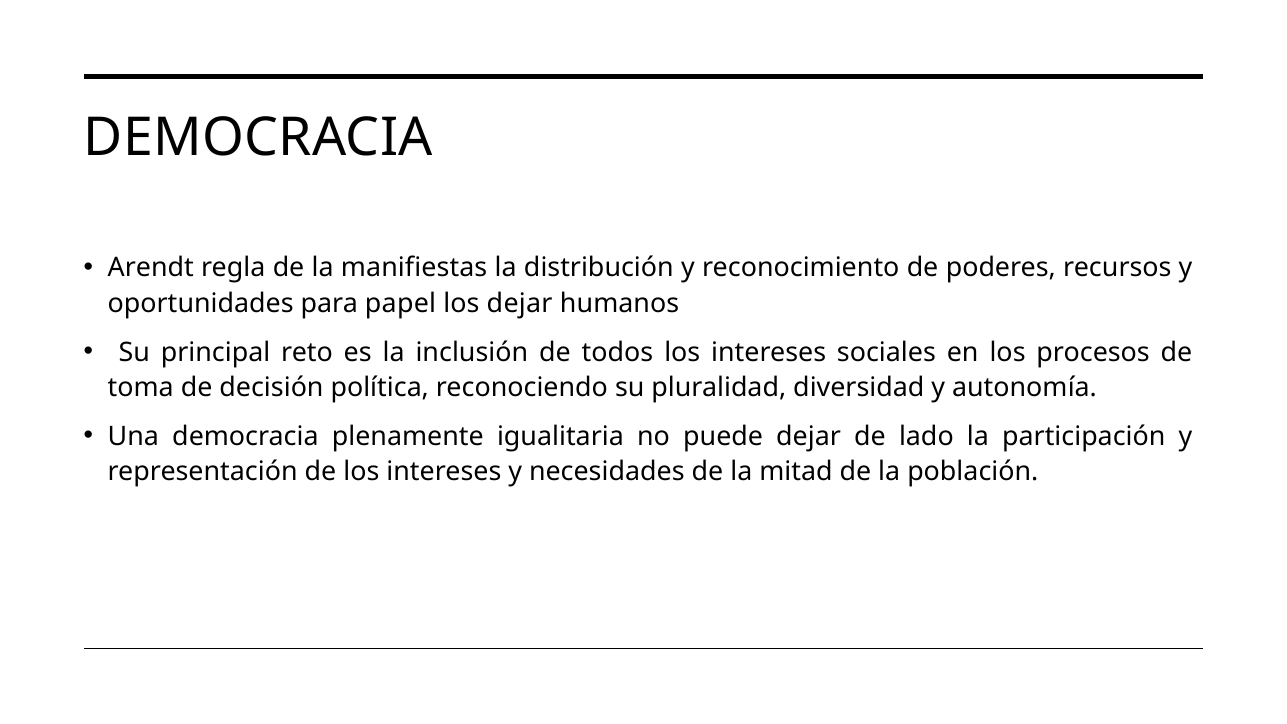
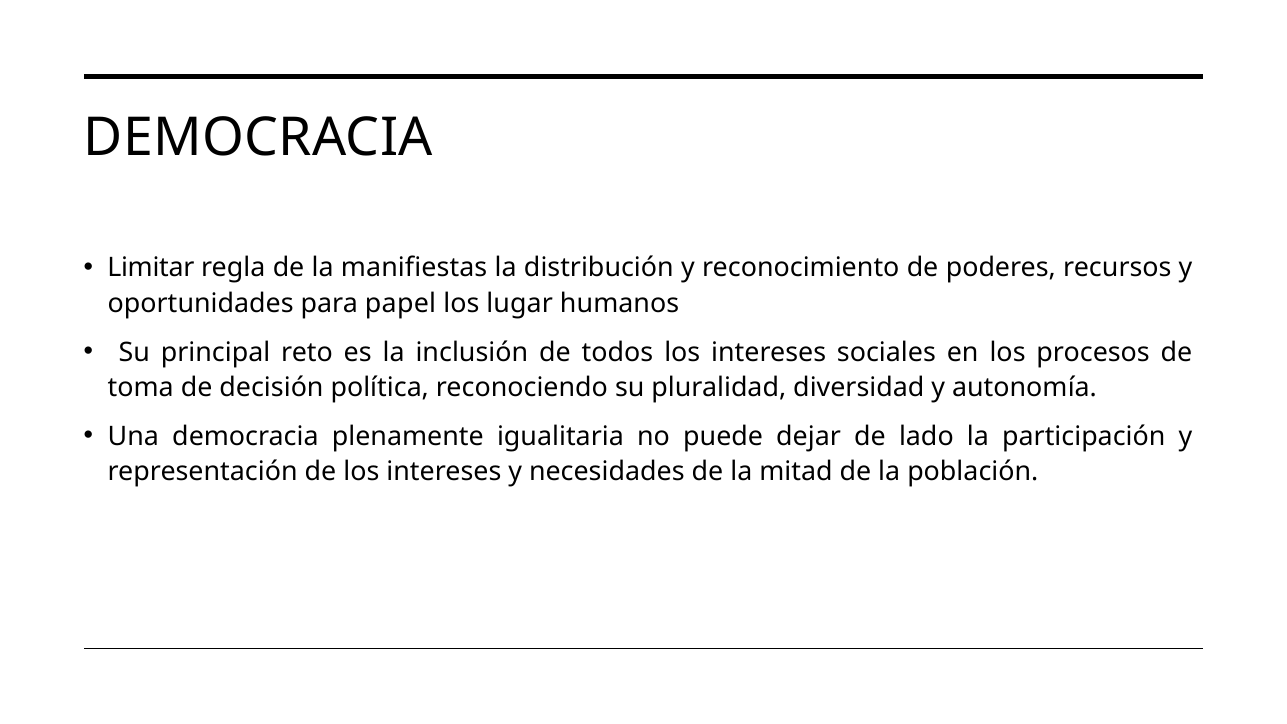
Arendt: Arendt -> Limitar (151, 268)
los dejar: dejar -> lugar (520, 304)
